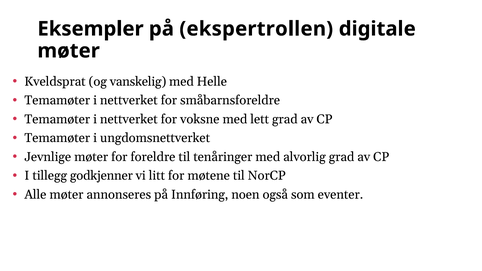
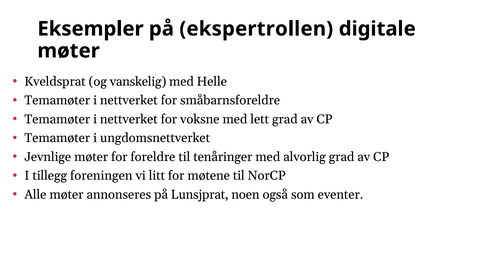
godkjenner: godkjenner -> foreningen (101, 176)
Innføring: Innføring -> Lunsjprat (200, 195)
